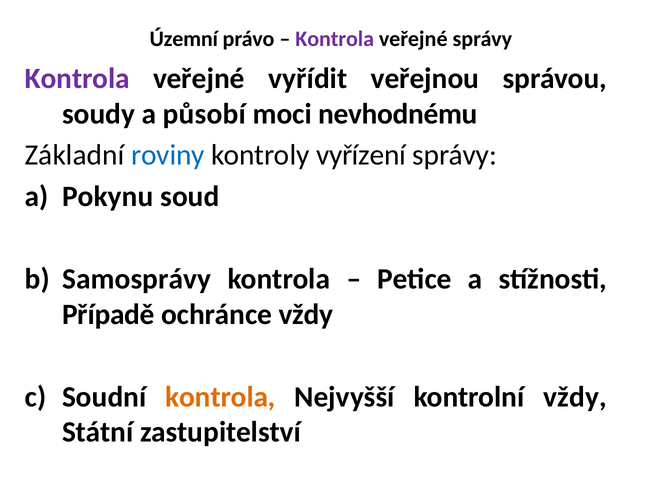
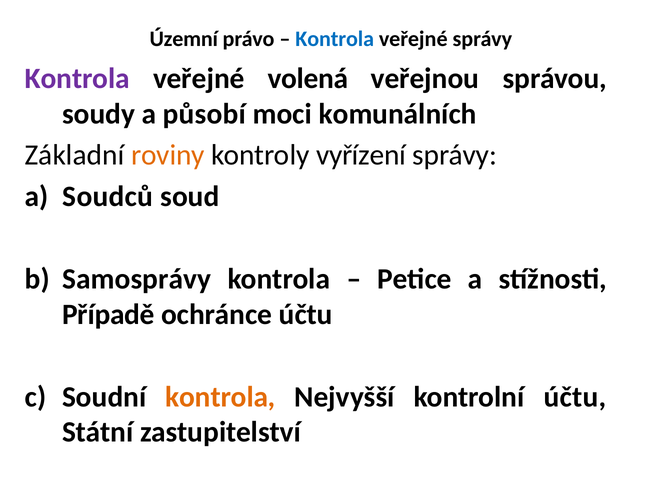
Kontrola colour: purple -> blue (335, 39)
vyřídit: vyřídit -> volená (308, 78)
nevhodnému: nevhodnému -> komunálních (398, 114)
roviny colour: blue -> orange (168, 155)
Pokynu: Pokynu -> Soudců (108, 196)
ochránce vždy: vždy -> účtu (306, 314)
kontrolní vždy: vždy -> účtu (575, 396)
